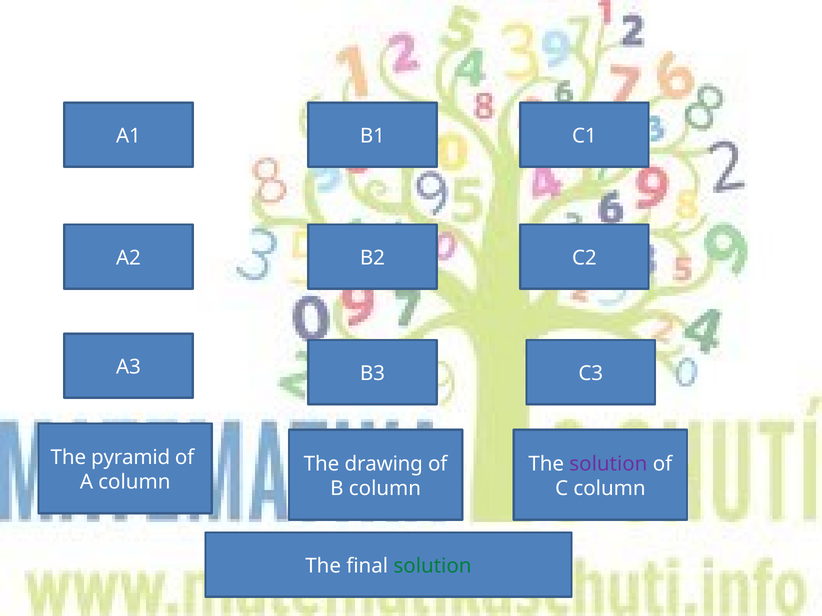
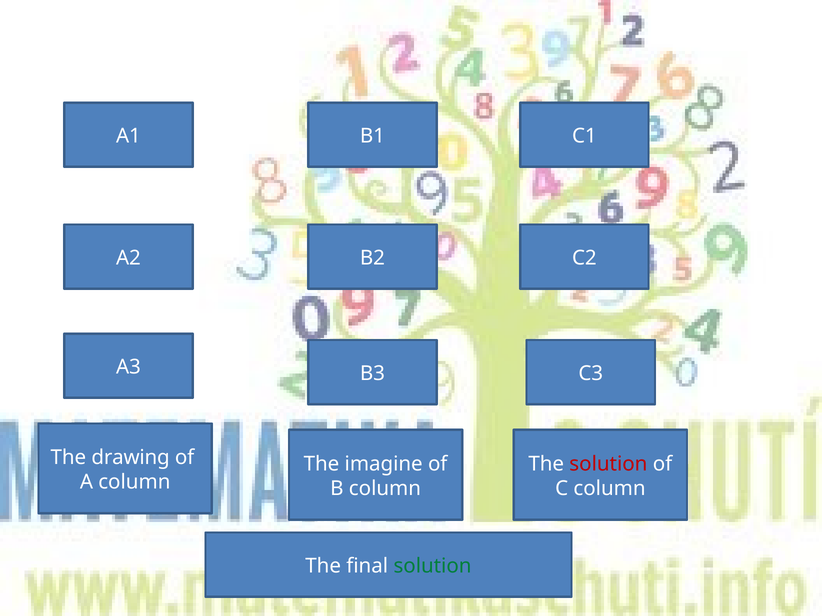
pyramid: pyramid -> drawing (131, 458)
drawing: drawing -> imagine (384, 464)
solution colour: purple -> red (608, 464)
